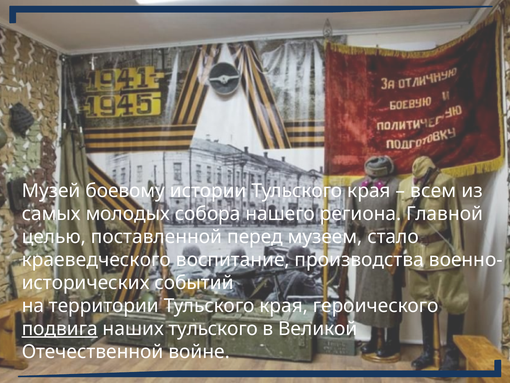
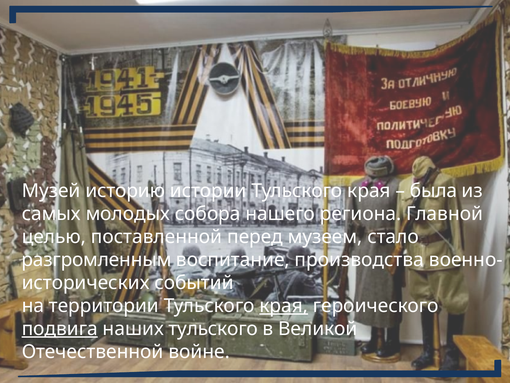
боевому: боевому -> историю (125, 191)
всем: всем -> была (433, 191)
краеведческого: краеведческого -> разгромленным (96, 259)
края underline: none -> present (284, 305)
